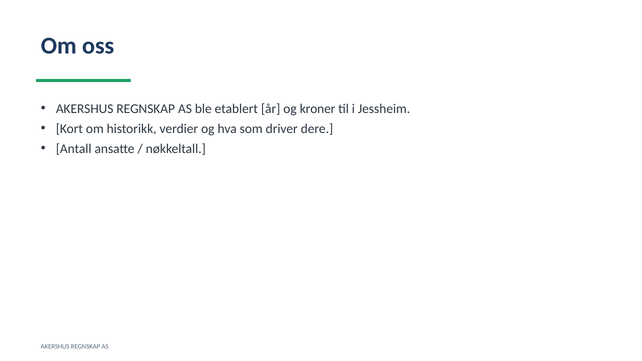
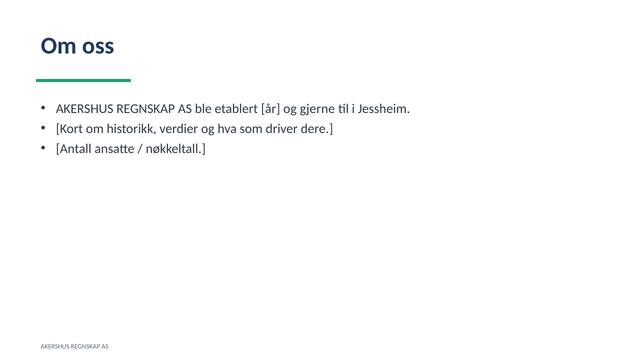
kroner: kroner -> gjerne (317, 109)
